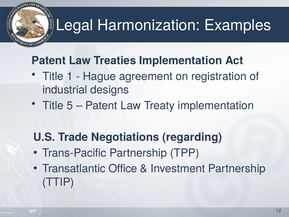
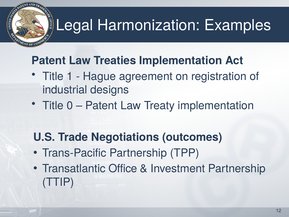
5: 5 -> 0 (70, 105)
regarding: regarding -> outcomes (192, 137)
